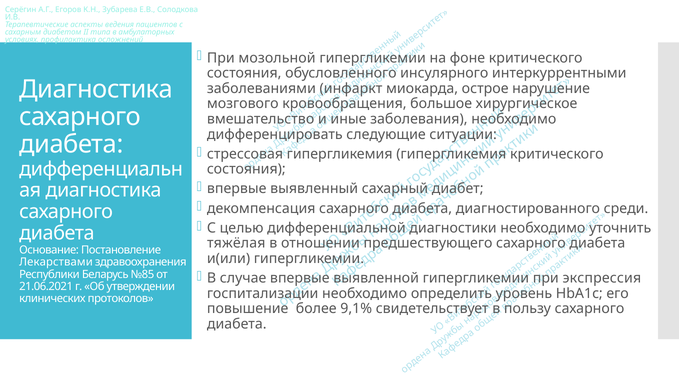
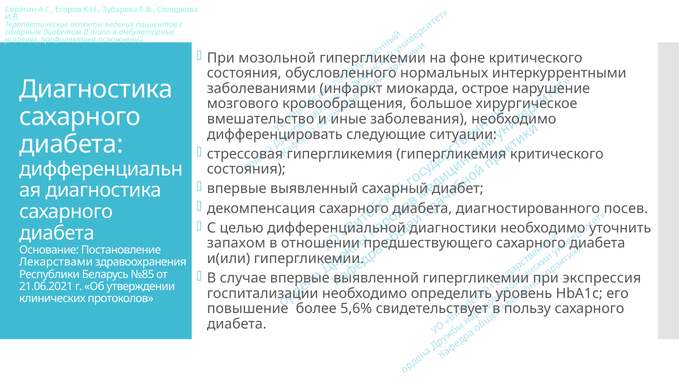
инсулярного: инсулярного -> нормальных (444, 73)
среди: среди -> посев (626, 208)
тяжёлая: тяжёлая -> запахом (236, 243)
9,1%: 9,1% -> 5,6% (356, 309)
